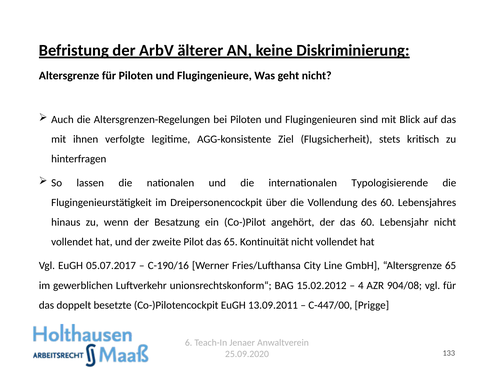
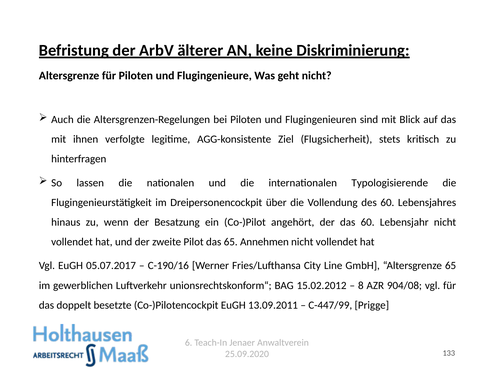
Kontinuität: Kontinuität -> Annehmen (264, 242)
4: 4 -> 8 (361, 286)
C-447/00: C-447/00 -> C-447/99 (330, 306)
